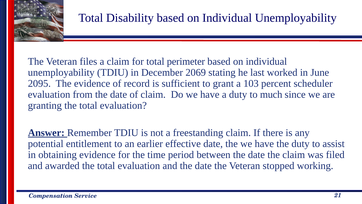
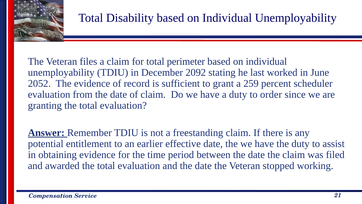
2069: 2069 -> 2092 (196, 72)
2095: 2095 -> 2052 (39, 83)
103: 103 -> 259 (251, 83)
much: much -> order (271, 94)
